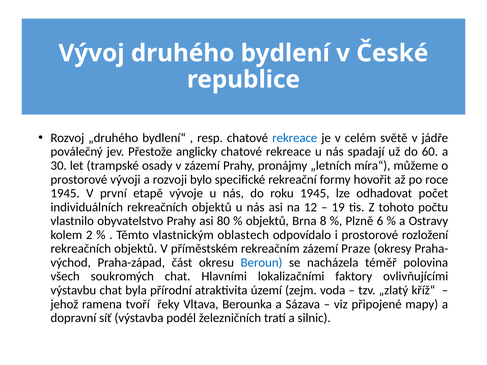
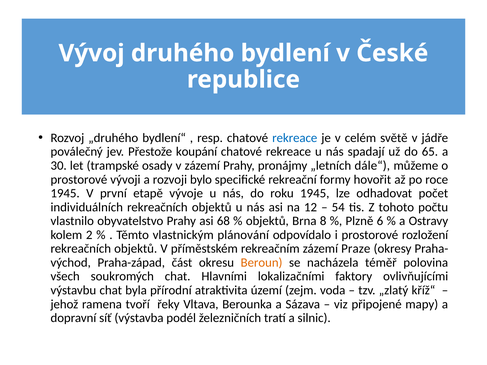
anglicky: anglicky -> koupání (197, 152)
60: 60 -> 65 (430, 152)
míra“: míra“ -> dále“ (372, 166)
19: 19 -> 54 (338, 207)
80: 80 -> 68 (223, 221)
oblastech: oblastech -> plánování (243, 235)
Beroun colour: blue -> orange (262, 263)
